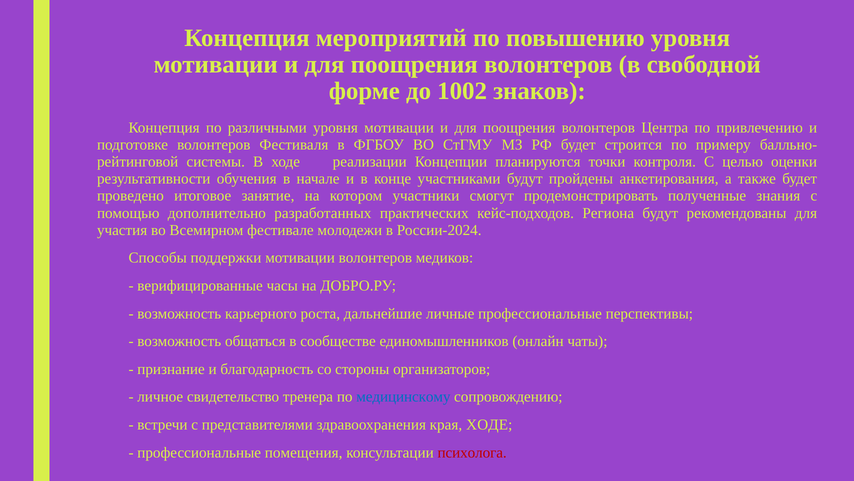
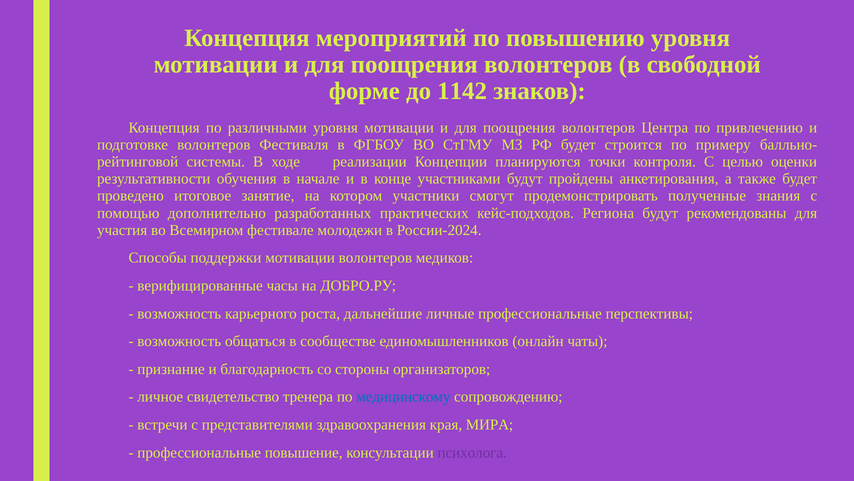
1002: 1002 -> 1142 (462, 91)
края ХОДЕ: ХОДЕ -> МИРА (489, 424)
помещения: помещения -> повышение (304, 452)
психолога colour: red -> purple (472, 452)
